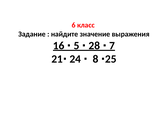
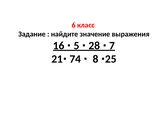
24: 24 -> 74 (75, 59)
